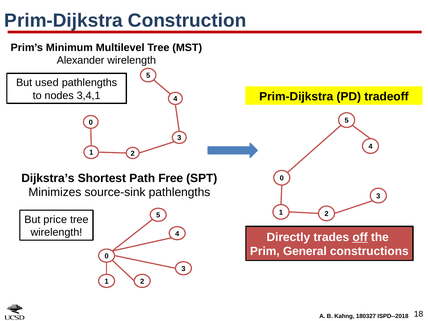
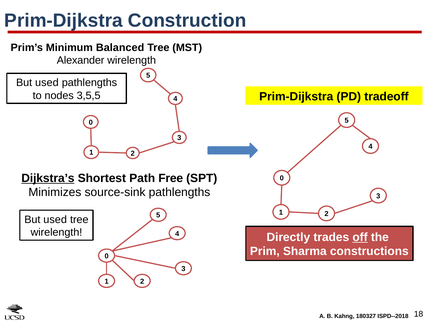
Multilevel: Multilevel -> Balanced (120, 48)
3,4,1: 3,4,1 -> 3,5,5 (89, 96)
Dijkstra’s underline: none -> present (48, 178)
price: price -> used (55, 220)
General: General -> Sharma (305, 251)
